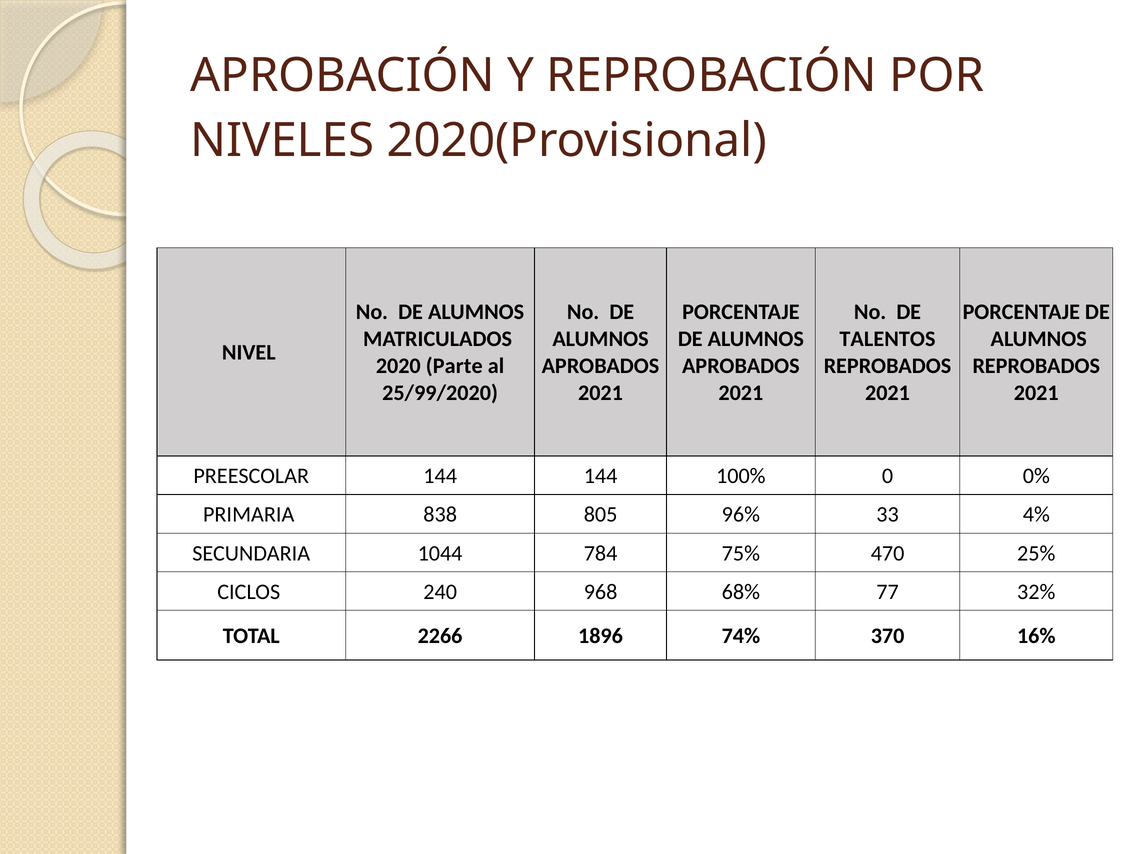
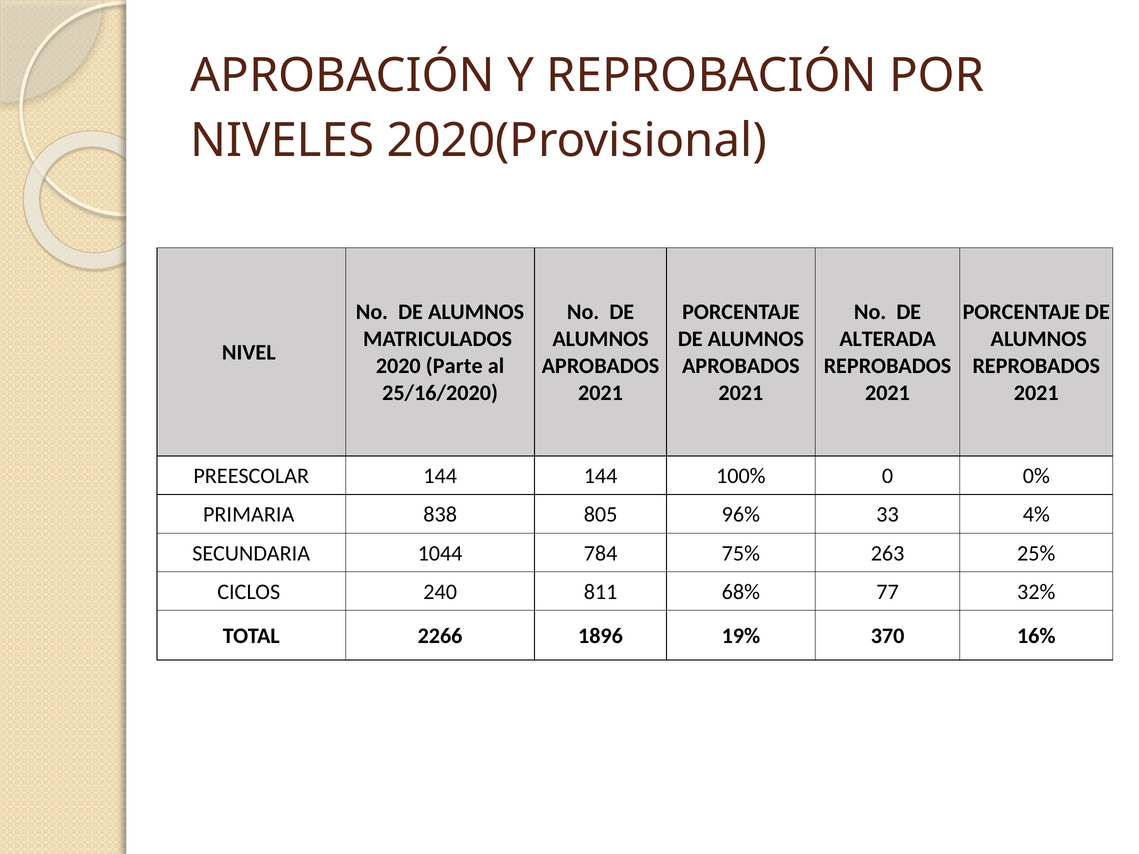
TALENTOS: TALENTOS -> ALTERADA (888, 339)
25/99/2020: 25/99/2020 -> 25/16/2020 (440, 393)
470: 470 -> 263 (888, 553)
968: 968 -> 811 (601, 592)
74%: 74% -> 19% (741, 636)
